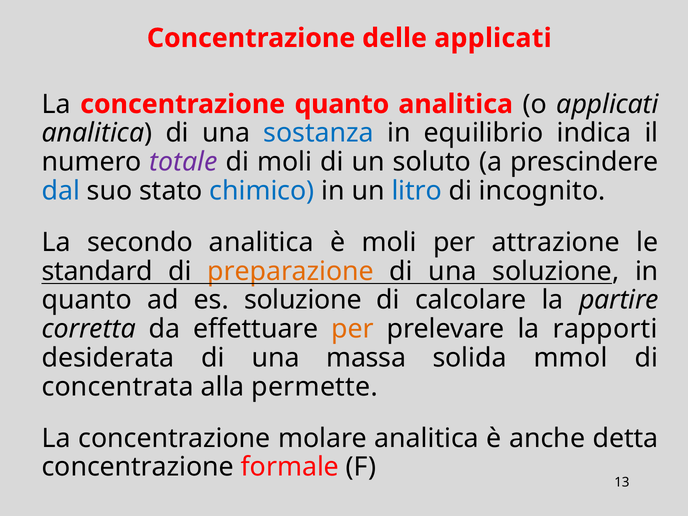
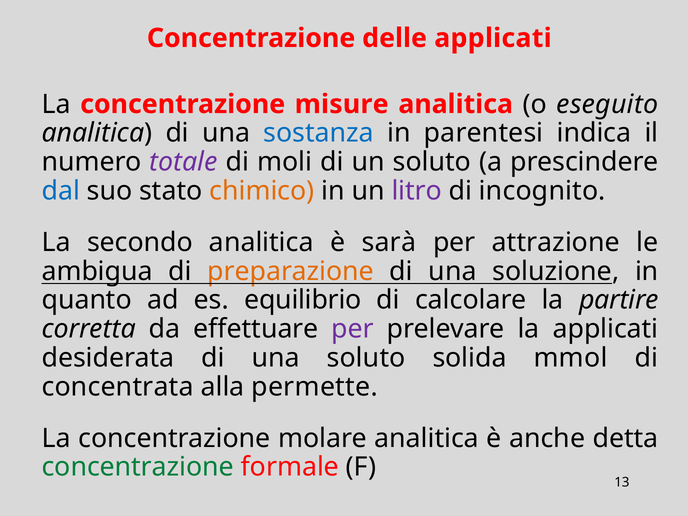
concentrazione quanto: quanto -> misure (342, 104)
o applicati: applicati -> eseguito (607, 104)
equilibrio: equilibrio -> parentesi (484, 133)
chimico colour: blue -> orange (262, 191)
litro colour: blue -> purple (417, 191)
è moli: moli -> sarà (389, 242)
standard: standard -> ambigua (97, 271)
es soluzione: soluzione -> equilibrio (303, 300)
per colour: orange -> purple (353, 329)
la rapporti: rapporti -> applicati (605, 329)
una massa: massa -> soluto (366, 358)
concentrazione colour: black -> green (138, 467)
